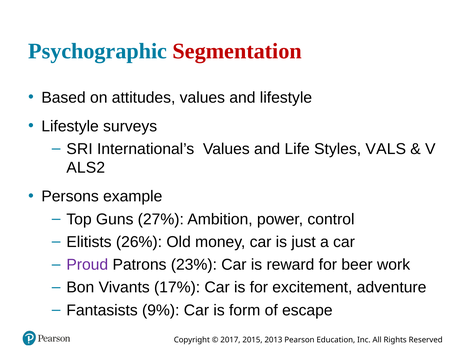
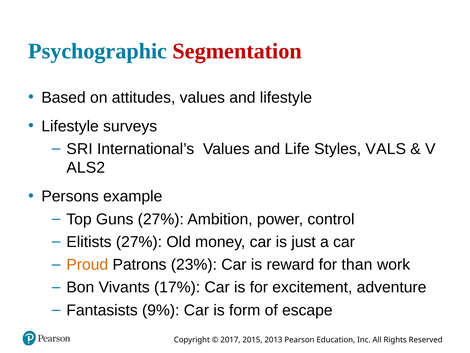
Elitists 26%: 26% -> 27% (139, 242)
Proud colour: purple -> orange (87, 264)
beer: beer -> than (357, 264)
